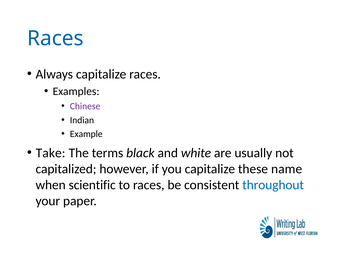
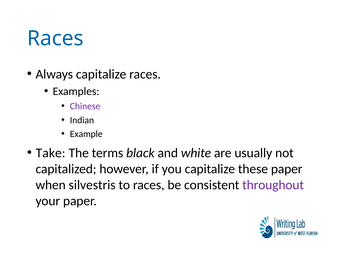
these name: name -> paper (287, 168)
scientific: scientific -> silvestris (92, 184)
throughout colour: blue -> purple (273, 184)
